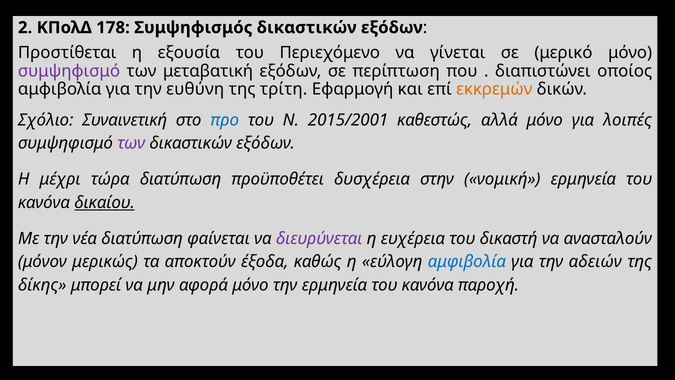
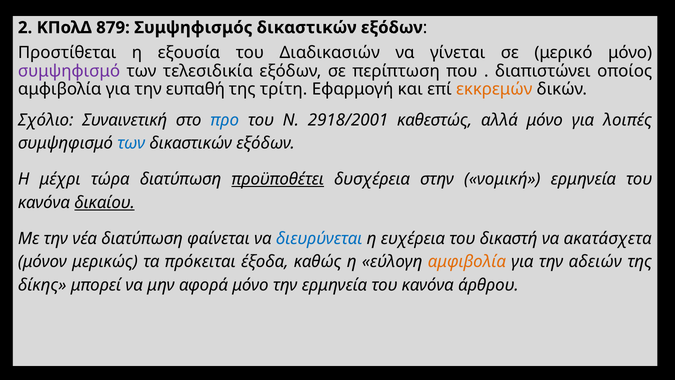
178: 178 -> 879 (113, 28)
Περιεχόμενο: Περιεχόμενο -> Διαδικασιών (330, 53)
μεταβατική: μεταβατική -> τελεσιδικία (208, 71)
ευθύνη: ευθύνη -> ευπαθή (195, 89)
2015/2001: 2015/2001 -> 2918/2001 (348, 120)
των colour: purple -> blue (131, 143)
προϋποθέτει underline: none -> present (278, 179)
διευρύνεται colour: purple -> blue (319, 238)
ανασταλούν: ανασταλούν -> ακατάσχετα (608, 238)
αποκτούν: αποκτούν -> πρόκειται (200, 262)
αμφιβολία colour: blue -> orange (467, 262)
παροχή: παροχή -> άρθρου (488, 285)
